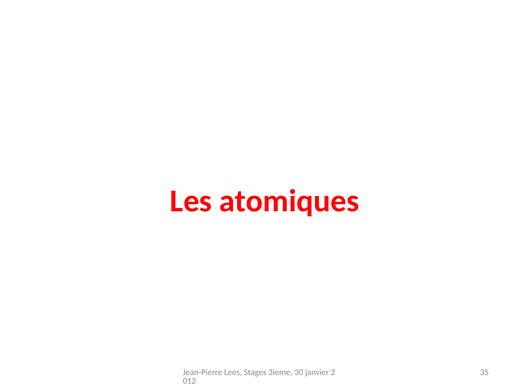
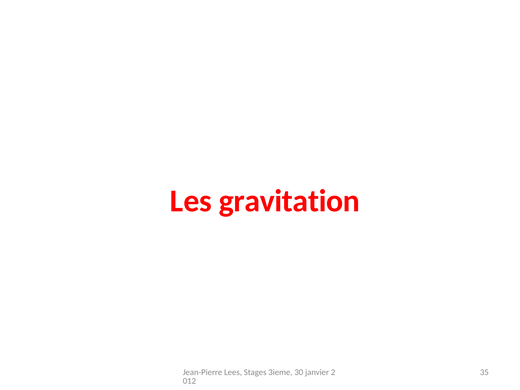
atomiques: atomiques -> gravitation (289, 201)
